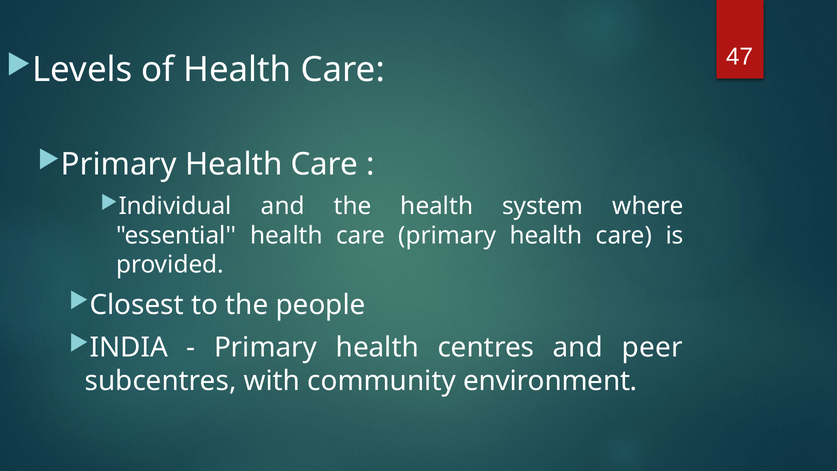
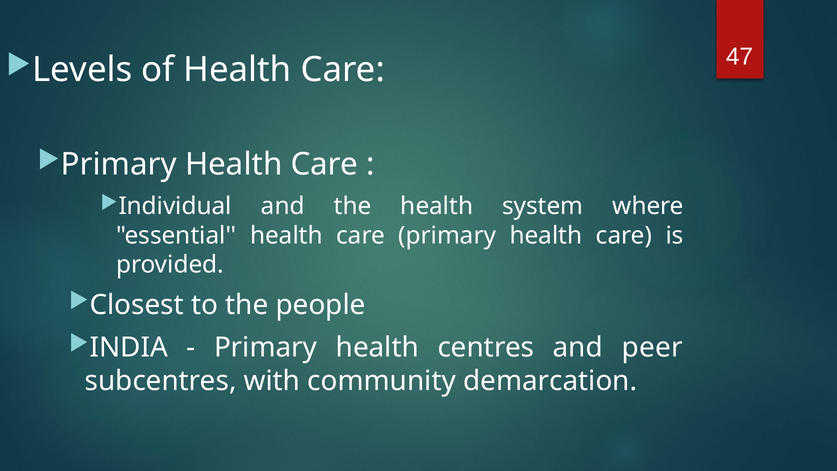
environment: environment -> demarcation (550, 381)
